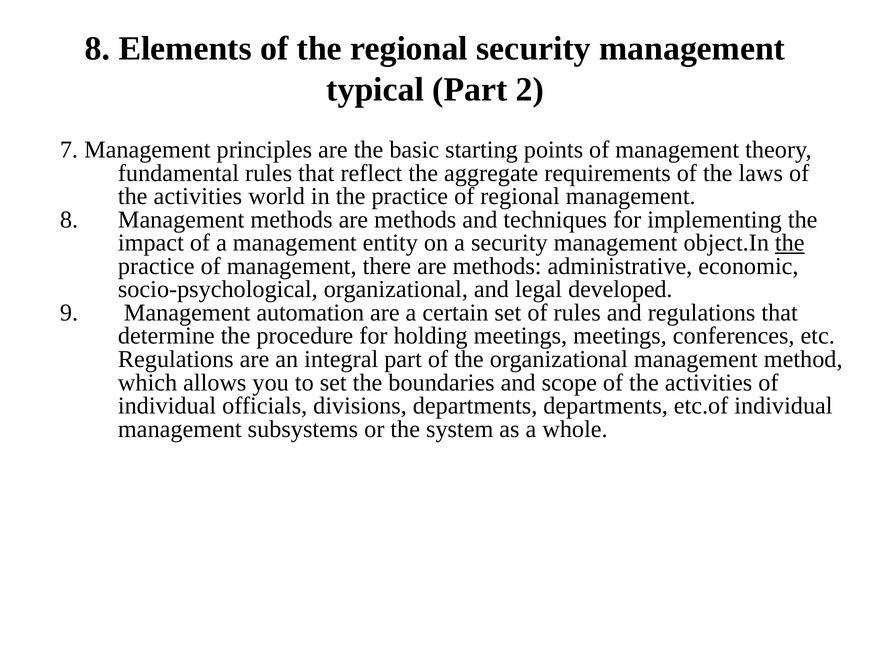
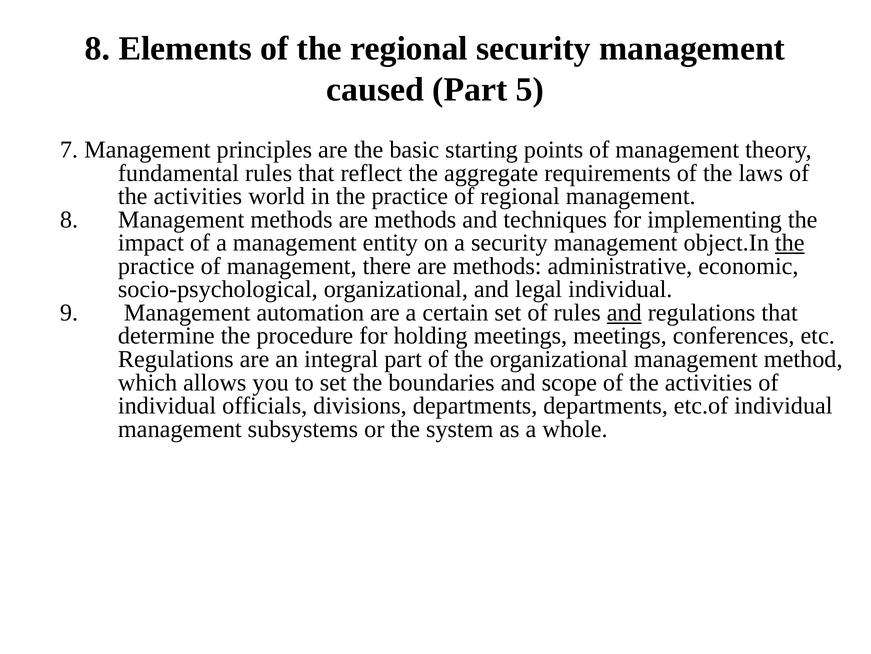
typical: typical -> caused (375, 89)
2: 2 -> 5 (530, 89)
legal developed: developed -> individual (620, 289)
and underline: none -> present (624, 312)
